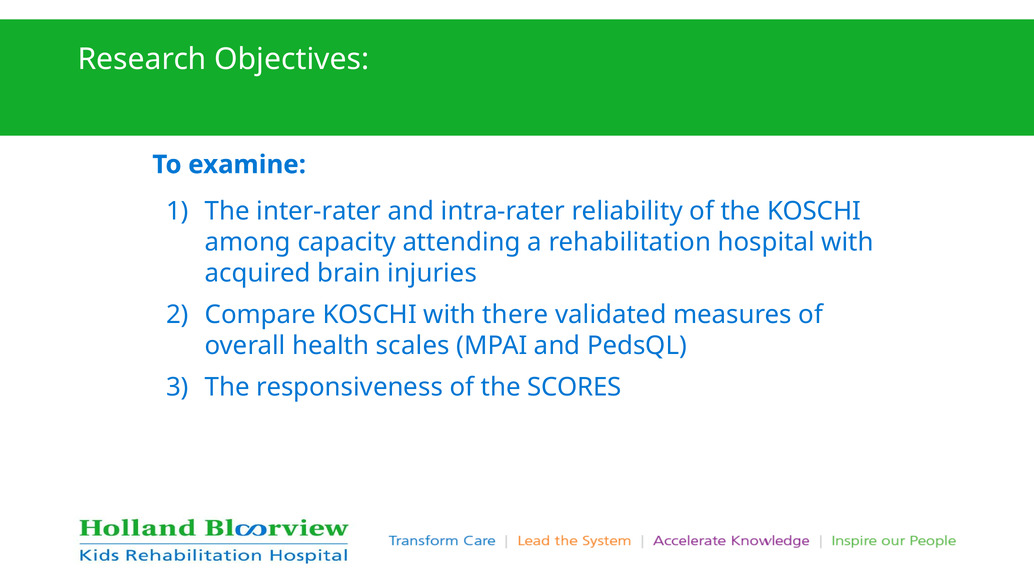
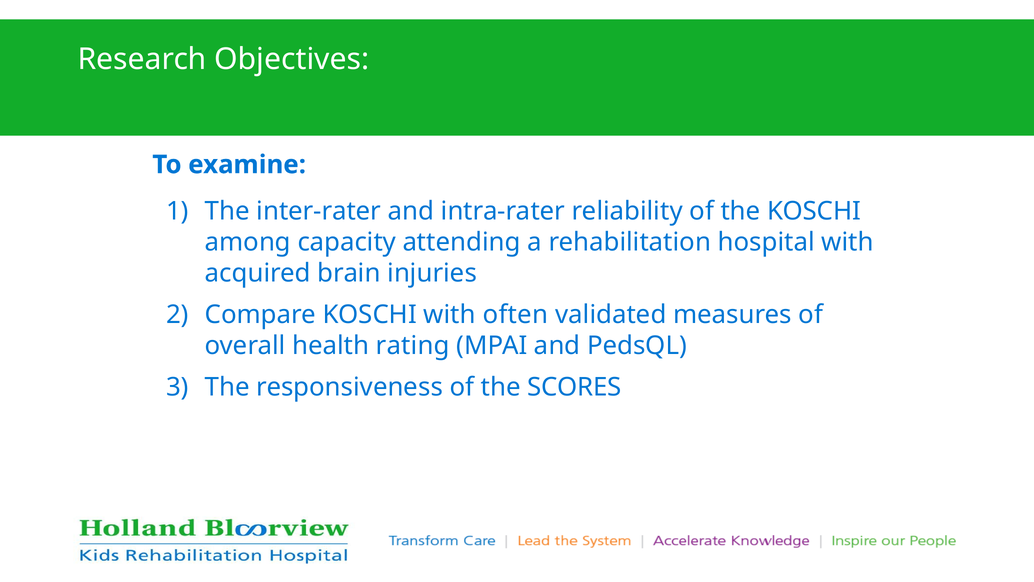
there: there -> often (515, 315)
scales: scales -> rating (413, 346)
